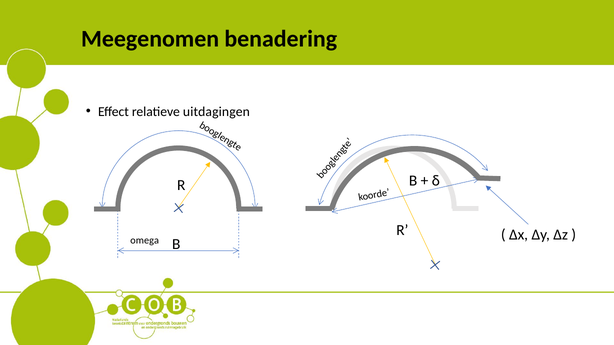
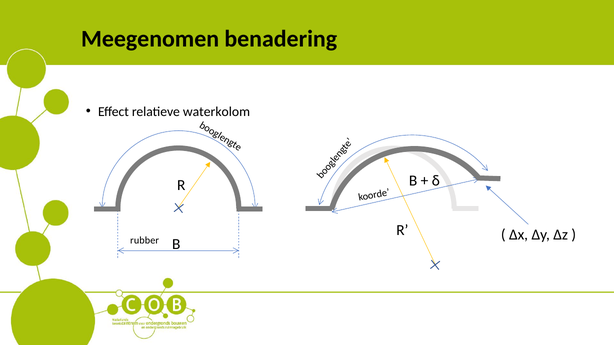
uitdagingen: uitdagingen -> waterkolom (216, 112)
omega: omega -> rubber (145, 241)
